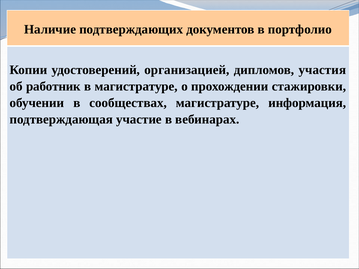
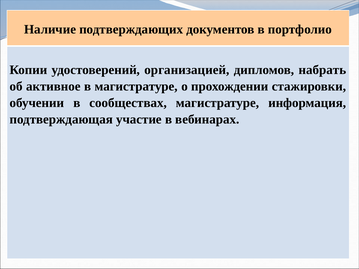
участия: участия -> набрать (322, 70)
работник: работник -> активное (53, 86)
